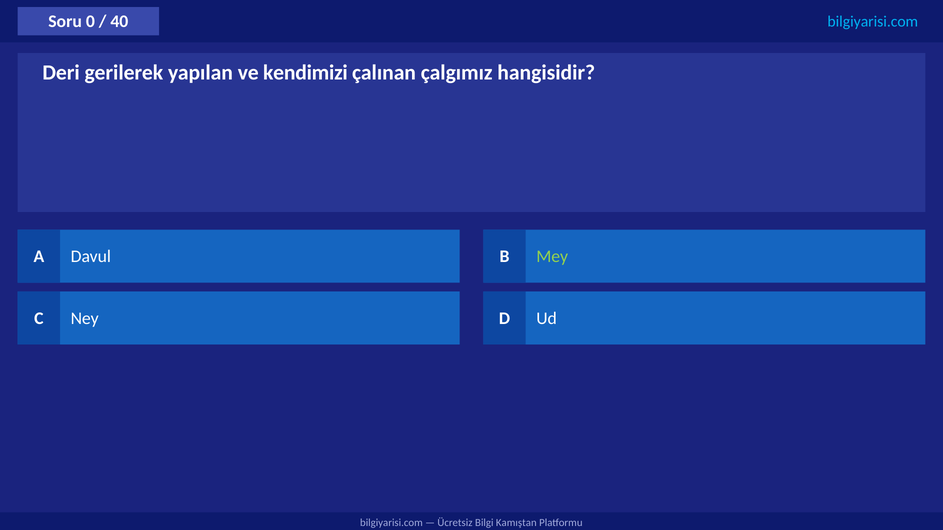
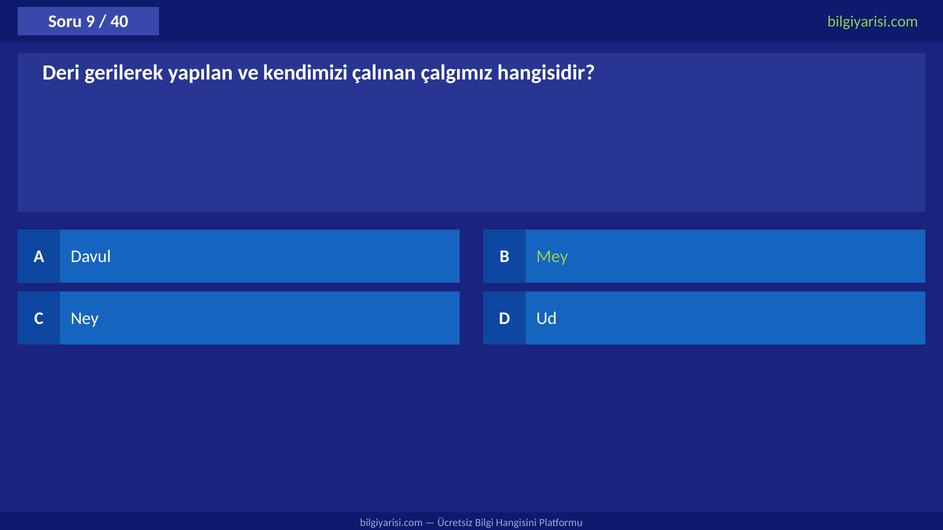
0: 0 -> 9 (90, 22)
bilgiyarisi.com colour: light blue -> light green (873, 21)
Kamıştan: Kamıştan -> Hangisini (516, 523)
